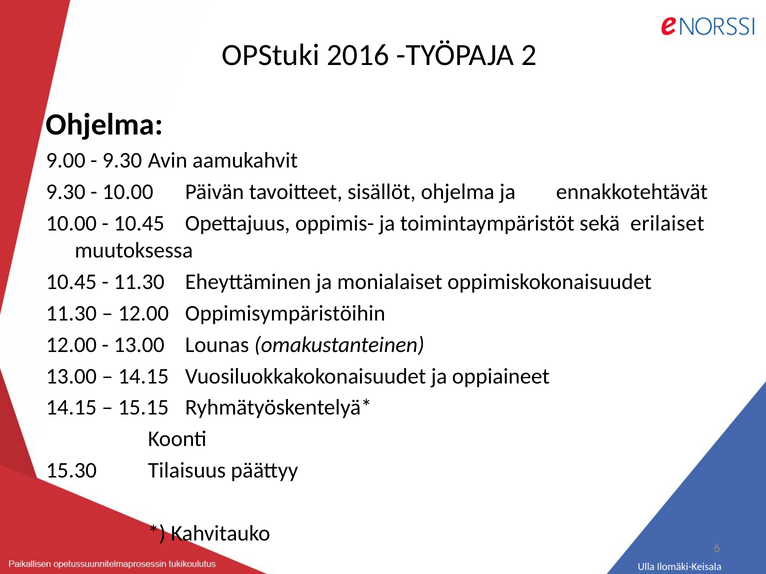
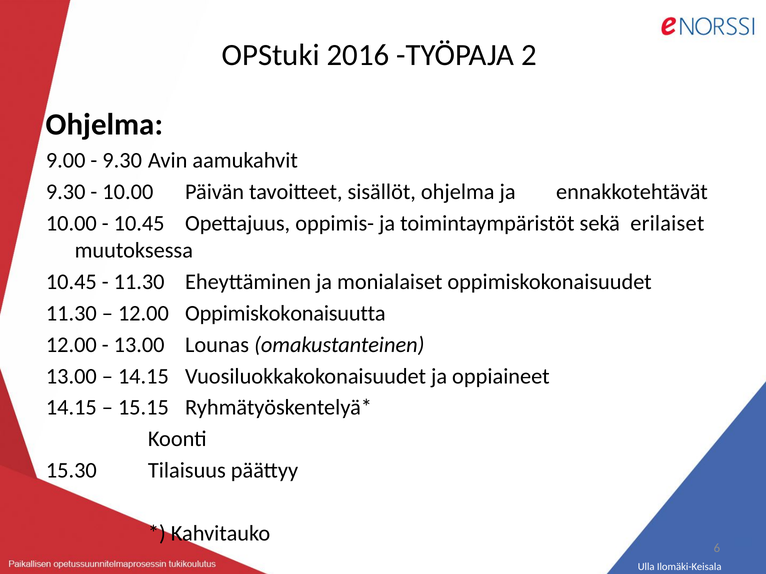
Oppimisympäristöihin: Oppimisympäristöihin -> Oppimiskokonaisuutta (285, 314)
